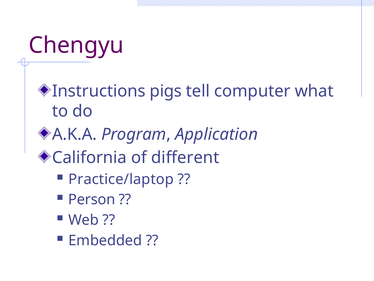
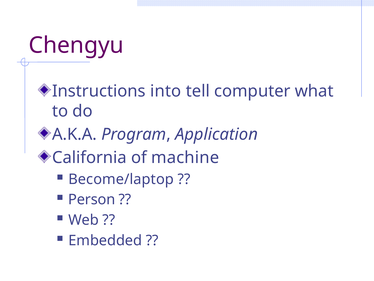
pigs: pigs -> into (166, 91)
different: different -> machine (185, 157)
Practice/laptop: Practice/laptop -> Become/laptop (121, 179)
